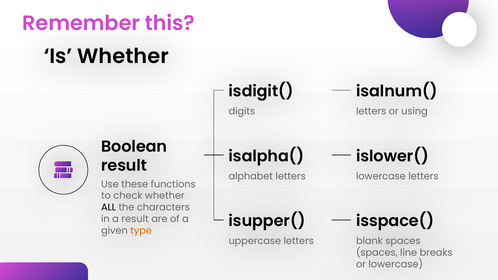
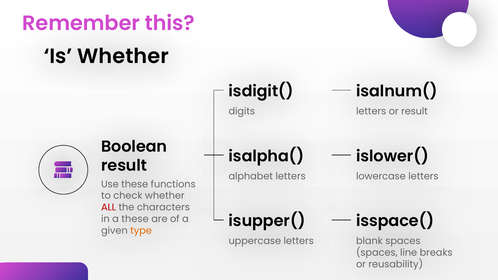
or using: using -> result (414, 111)
ALL colour: black -> red (109, 207)
a result: result -> these (135, 219)
or lowercase: lowercase -> reusability (396, 264)
